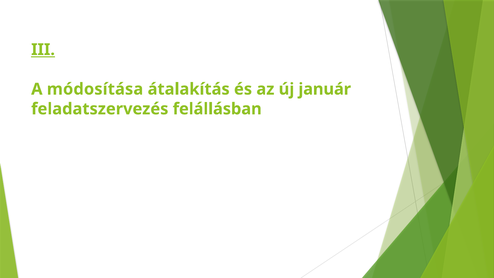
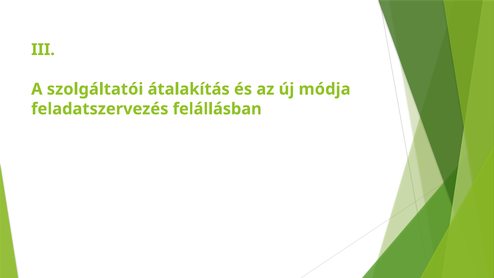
III underline: present -> none (43, 50)
módosítása: módosítása -> szolgáltatói (95, 89)
január: január -> módja (325, 89)
